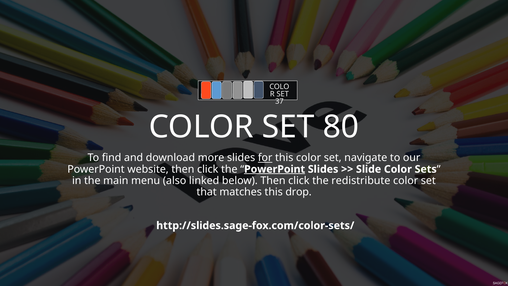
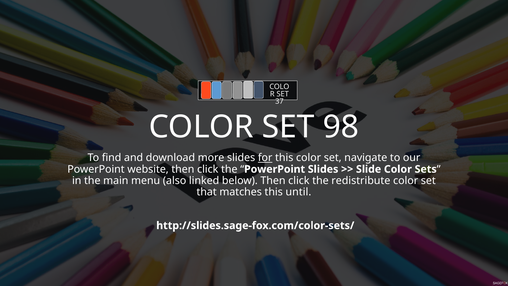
80: 80 -> 98 (341, 127)
PowerPoint underline: present -> none (275, 169)
drop: drop -> until (298, 192)
